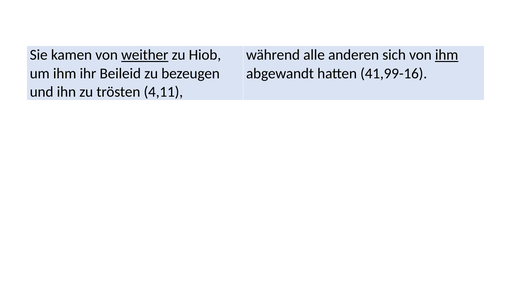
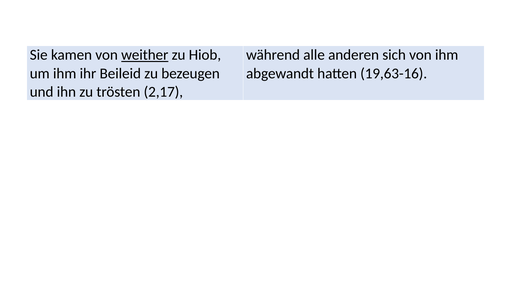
ihm underline: present -> none (447, 55)
41,99-16: 41,99-16 -> 19,63-16 (394, 73)
4,11: 4,11 -> 2,17 (163, 92)
